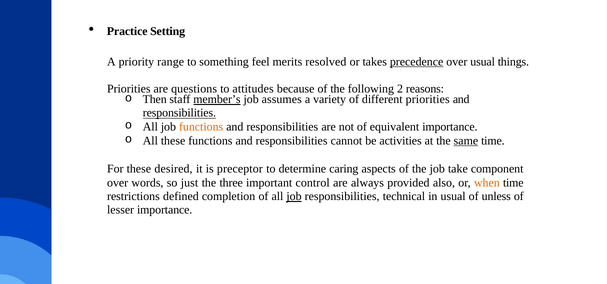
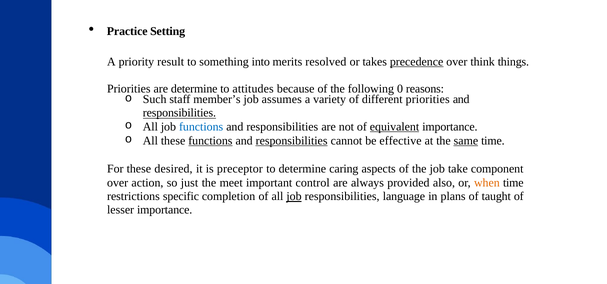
range: range -> result (171, 62)
feel: feel -> into (261, 62)
over usual: usual -> think (483, 62)
are questions: questions -> determine (194, 89)
2: 2 -> 0 (400, 89)
Then: Then -> Such (155, 99)
member’s underline: present -> none (217, 99)
functions colour: orange -> blue (201, 127)
equivalent underline: none -> present (395, 127)
functions underline: none -> present (210, 141)
responsibilities underline: none -> present (292, 141)
activities: activities -> effective (401, 141)
words: words -> action (147, 183)
three: three -> meet (231, 183)
defined: defined -> specific (181, 196)
technical: technical -> language (404, 196)
in usual: usual -> plans (453, 196)
unless: unless -> taught (496, 196)
